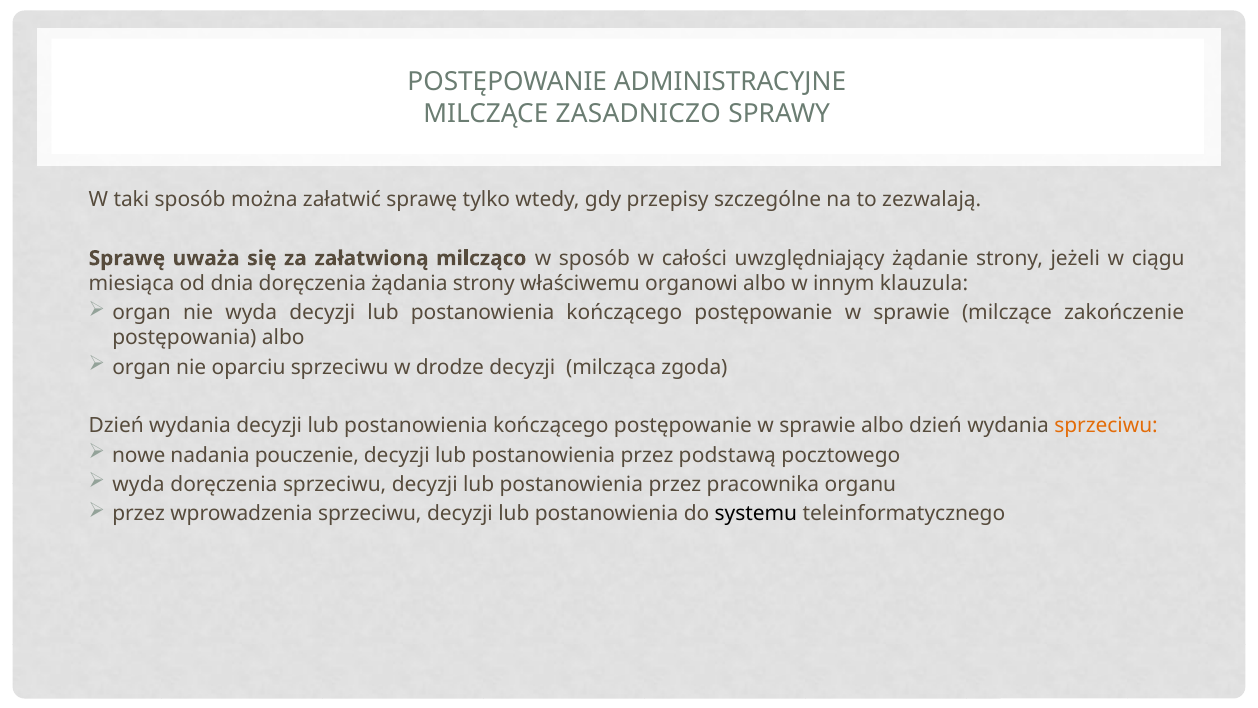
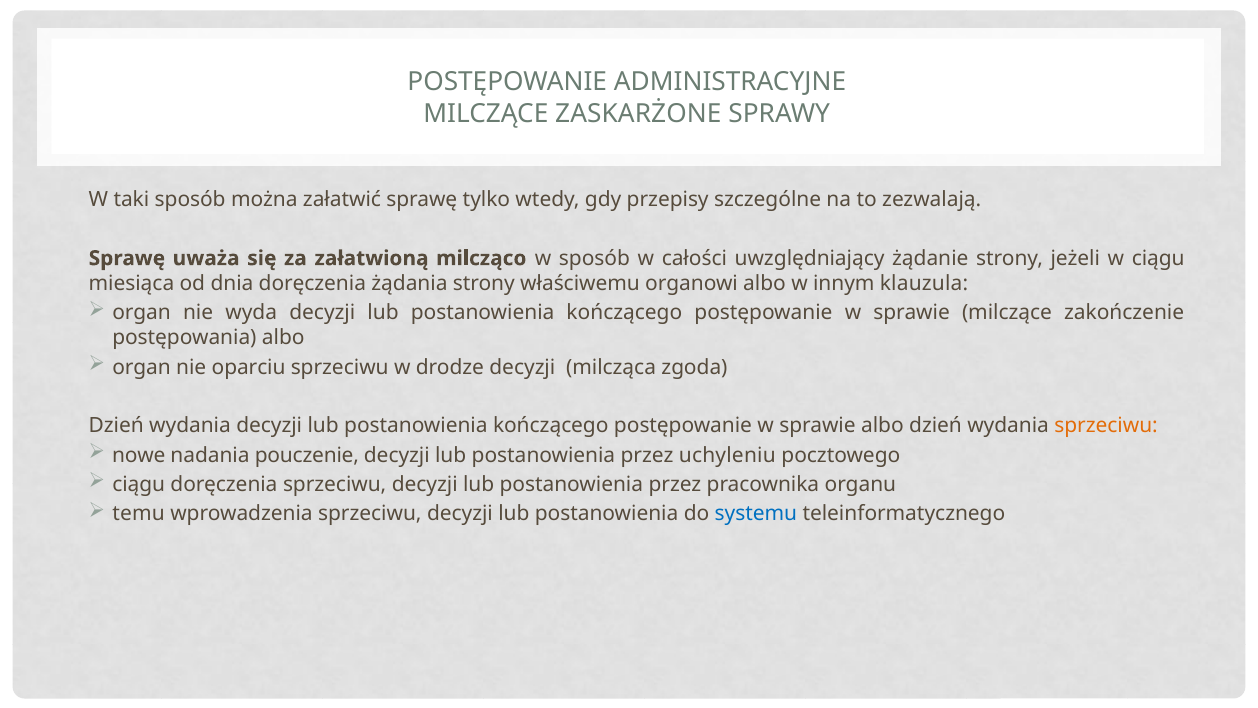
ZASADNICZO: ZASADNICZO -> ZASKARŻONE (638, 113)
podstawą: podstawą -> uchyleniu (727, 455)
wyda: wyda -> ciągu (139, 484)
przez: przez -> temu (139, 514)
systemu colour: black -> blue (756, 514)
